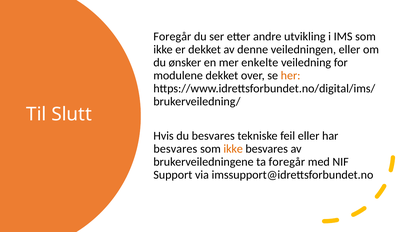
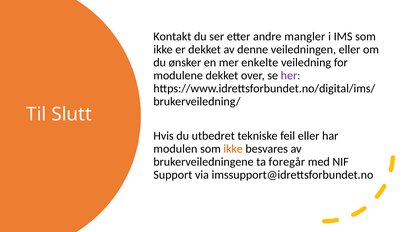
Foregår: Foregår -> Kontakt (172, 37)
utvikling: utvikling -> mangler (305, 37)
her colour: orange -> purple (291, 75)
du besvares: besvares -> utbedret (213, 136)
besvares: besvares -> modulen (175, 149)
